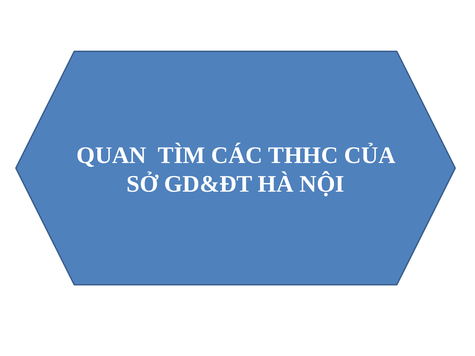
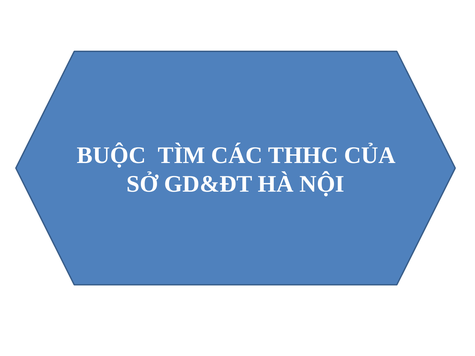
QUAN: QUAN -> BUỘC (111, 156)
